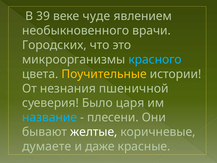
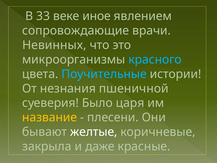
39: 39 -> 33 (43, 16)
чуде: чуде -> иное (97, 16)
необыкновенного: необыкновенного -> сопровождающие (76, 31)
Городских: Городских -> Невинных (54, 45)
Поучительные colour: yellow -> light blue (104, 74)
название colour: light blue -> yellow (50, 117)
думаете: думаете -> закрыла (47, 146)
